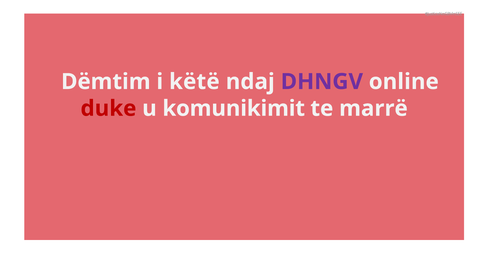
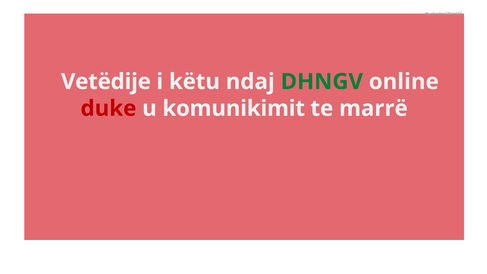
Dëmtim: Dëmtim -> Vetëdije (106, 82)
këtë: këtë -> këtu (194, 82)
DHNGV colour: purple -> green (322, 82)
